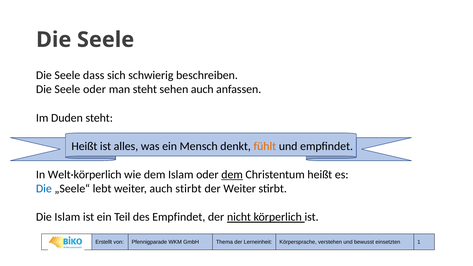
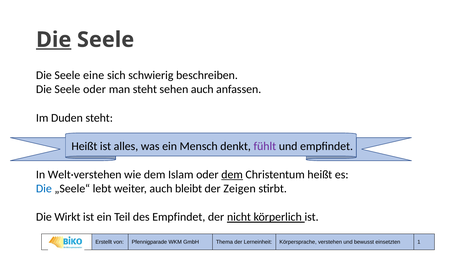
Die underline: none -> present (54, 40)
dass: dass -> eine (94, 75)
fühlt colour: orange -> purple (265, 146)
Welt·körperlich: Welt·körperlich -> Welt·verstehen (85, 175)
auch stirbt: stirbt -> bleibt (189, 189)
der Weiter: Weiter -> Zeigen (240, 189)
Die Islam: Islam -> Wirkt (67, 217)
